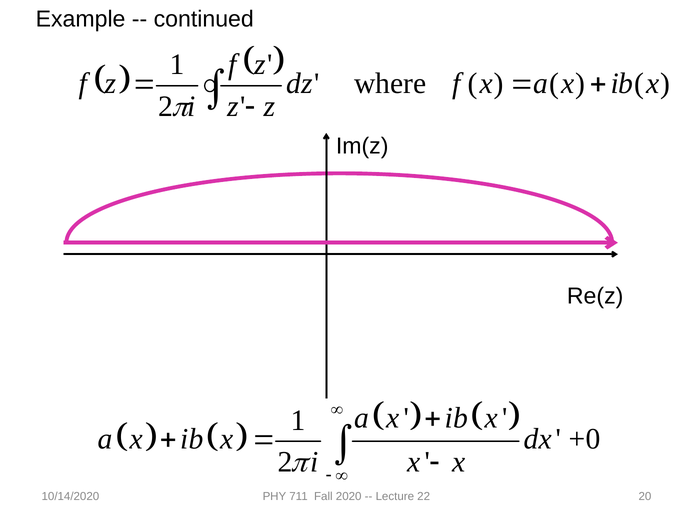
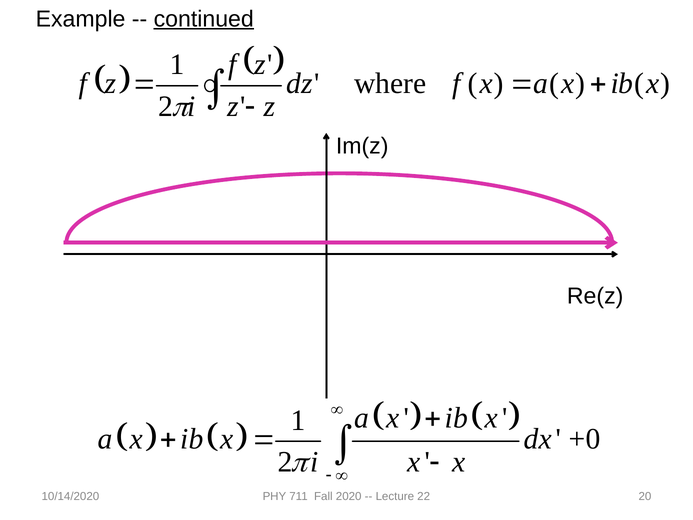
continued underline: none -> present (204, 19)
